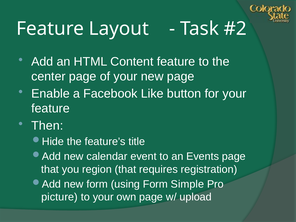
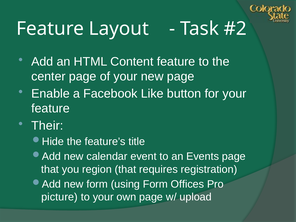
Then: Then -> Their (47, 126)
Simple: Simple -> Offices (187, 184)
